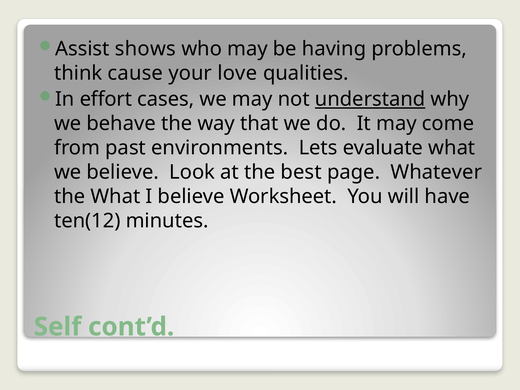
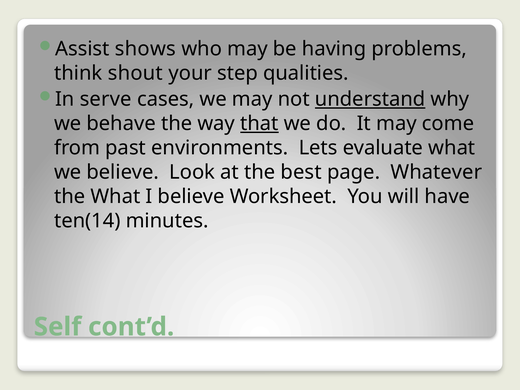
cause: cause -> shout (135, 73)
love: love -> step (237, 73)
effort: effort -> serve (106, 99)
that underline: none -> present (259, 124)
ten(12: ten(12 -> ten(14 (87, 221)
